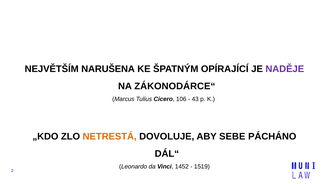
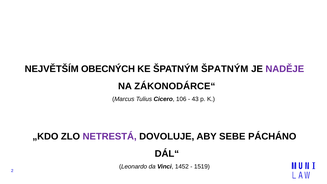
NARUŠENA: NARUŠENA -> OBECNÝCH (108, 69)
ŠPATNÝM OPÍRAJÍCÍ: OPÍRAJÍCÍ -> ŠPATNÝM (225, 69)
NETRESTÁ colour: orange -> purple (110, 136)
